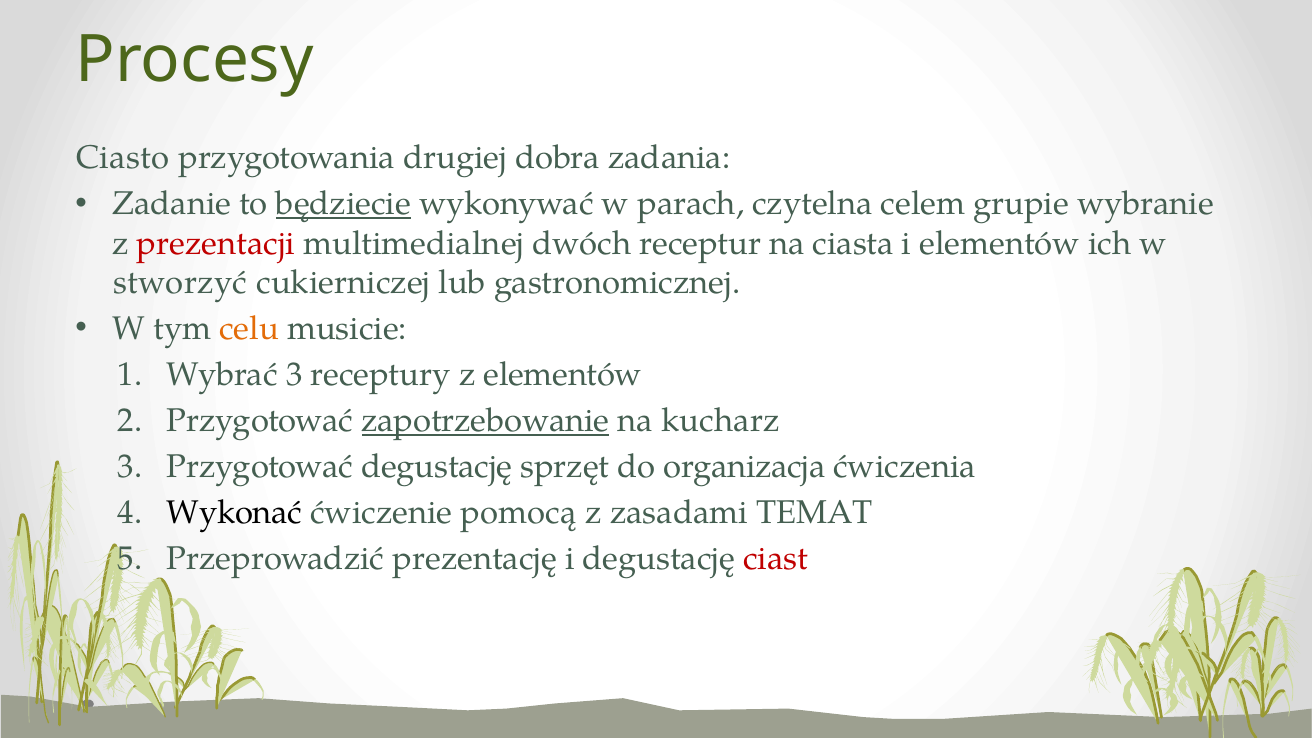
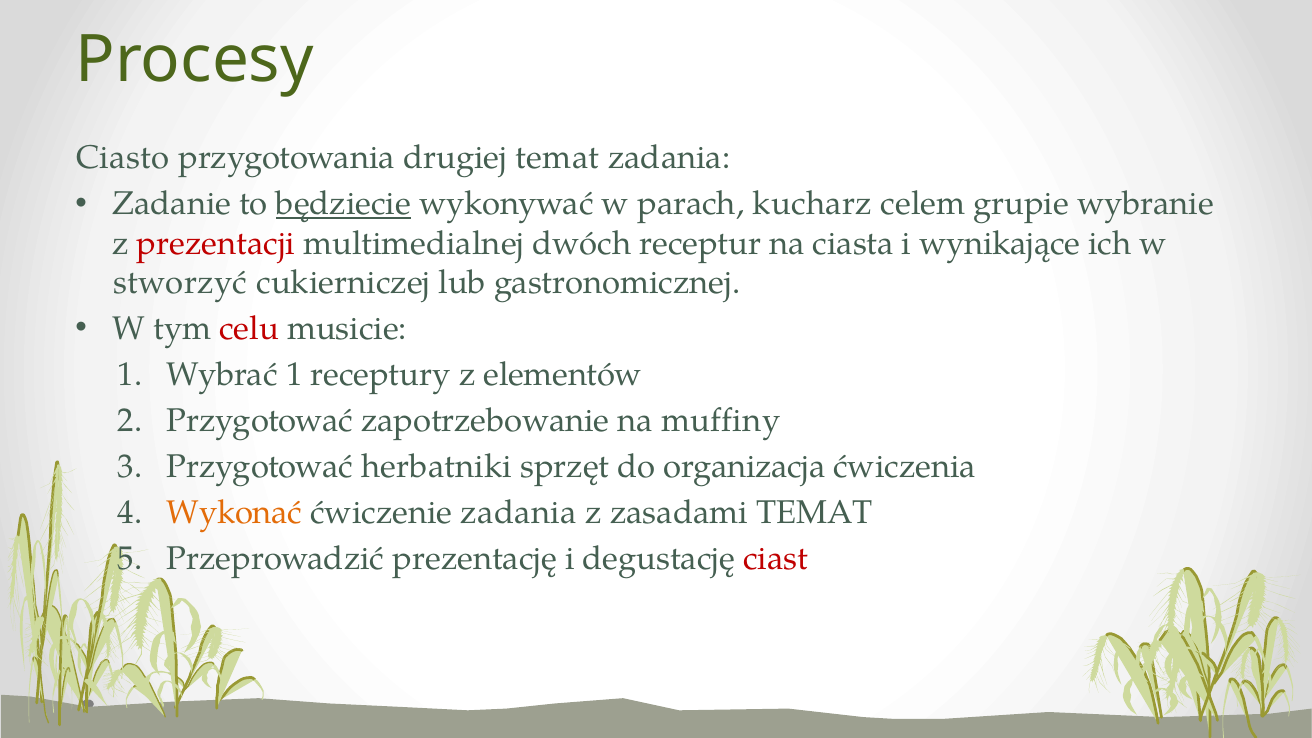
drugiej dobra: dobra -> temat (558, 158)
czytelna: czytelna -> kucharz (812, 204)
i elementów: elementów -> wynikające (1000, 243)
celu colour: orange -> red (249, 329)
Wybrać 3: 3 -> 1 (294, 375)
zapotrzebowanie underline: present -> none (485, 420)
kucharz: kucharz -> muffiny (721, 420)
Przygotować degustację: degustację -> herbatniki (437, 466)
Wykonać colour: black -> orange (235, 512)
ćwiczenie pomocą: pomocą -> zadania (519, 512)
